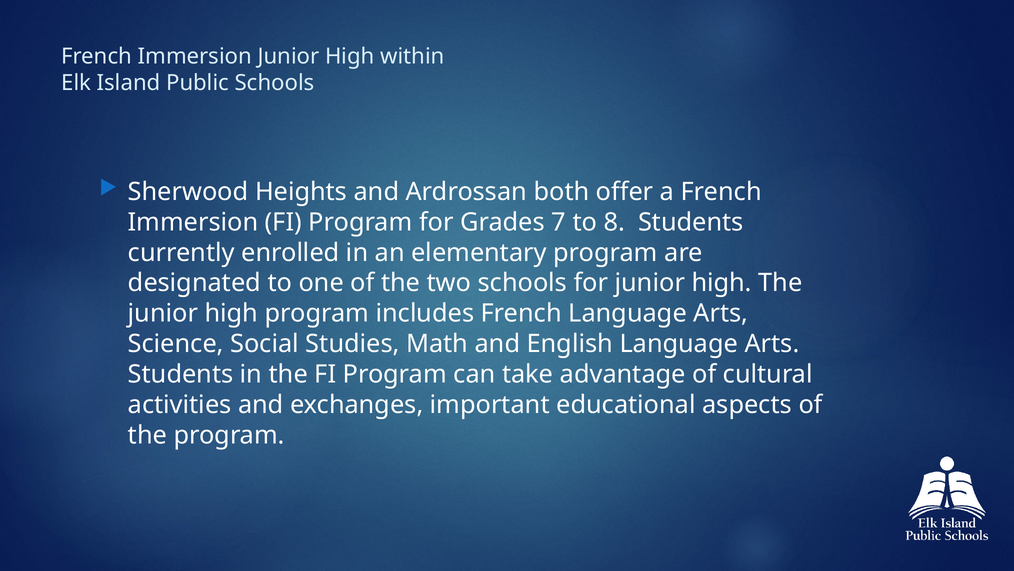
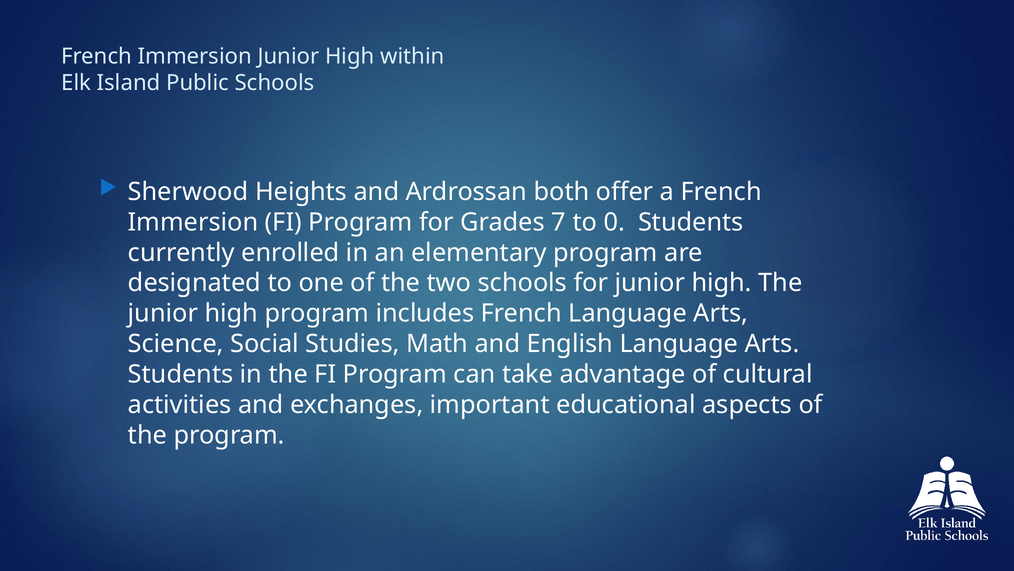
8: 8 -> 0 (614, 222)
